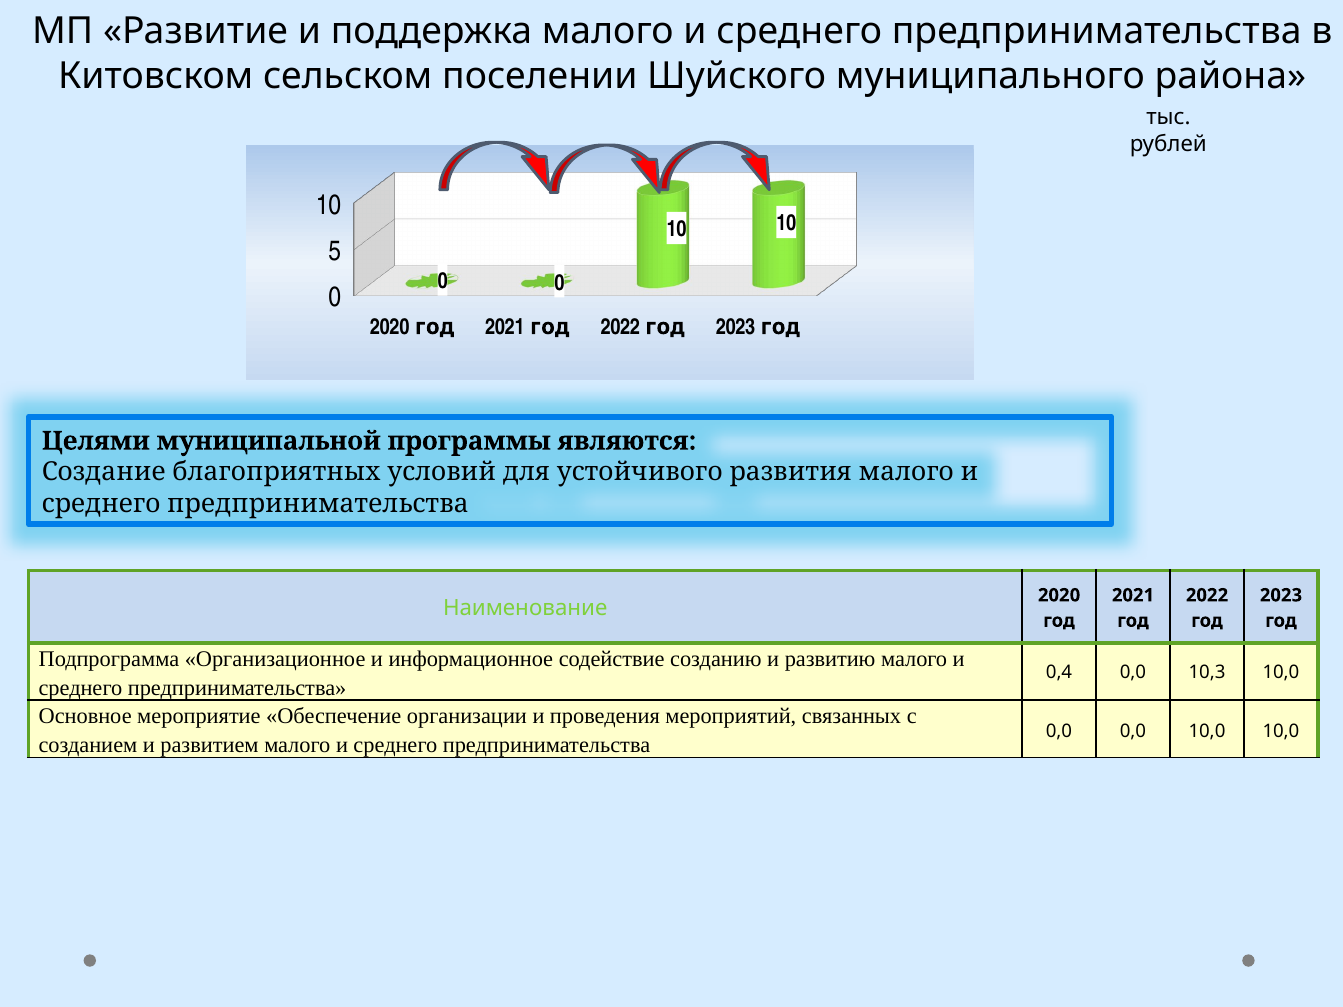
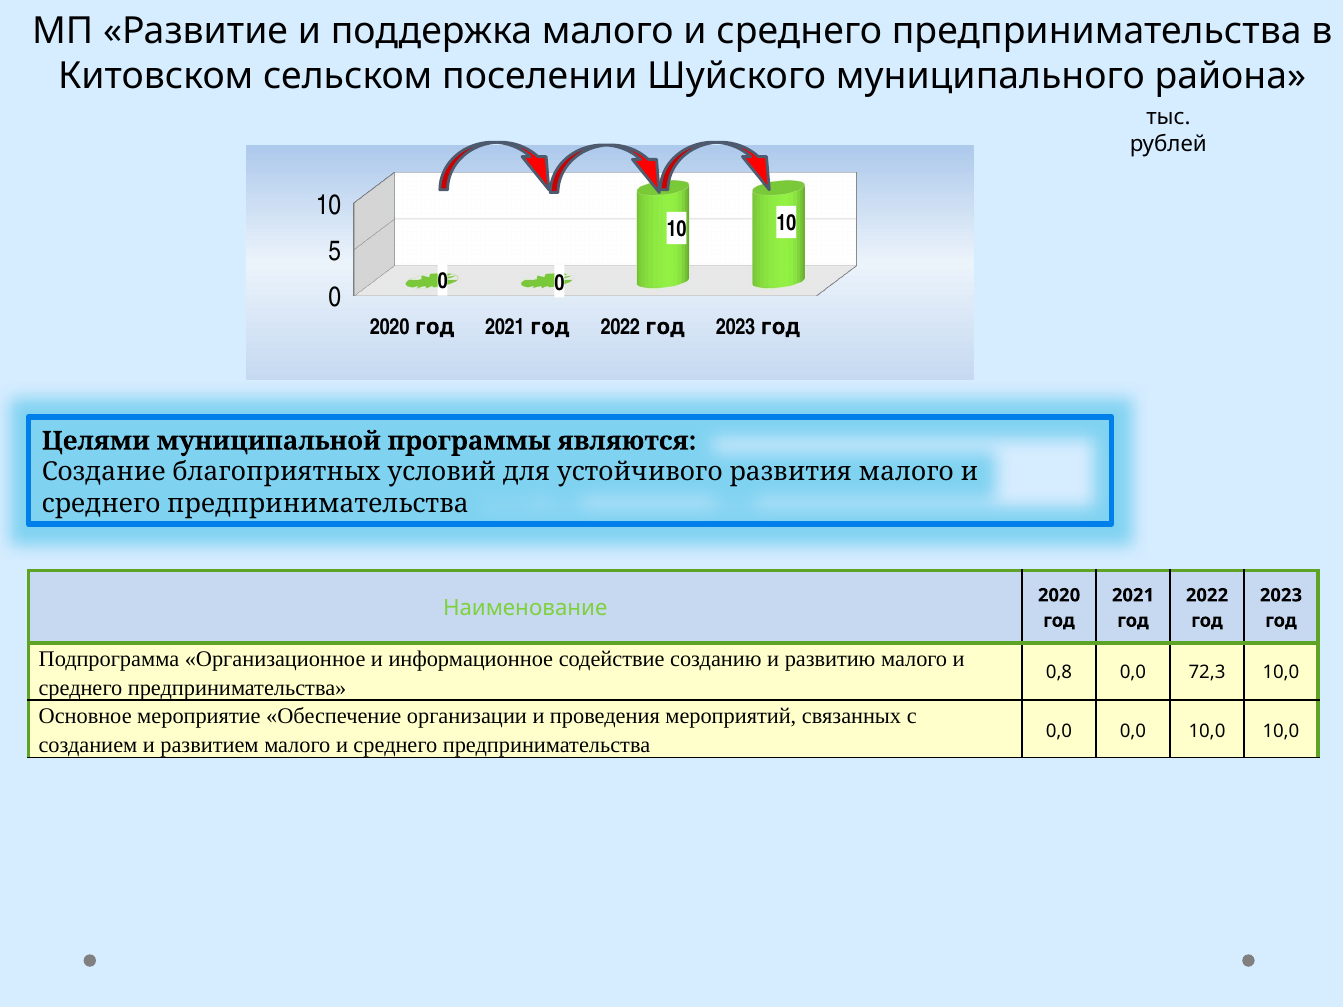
0,4: 0,4 -> 0,8 (1059, 673)
10,3: 10,3 -> 72,3 (1207, 673)
